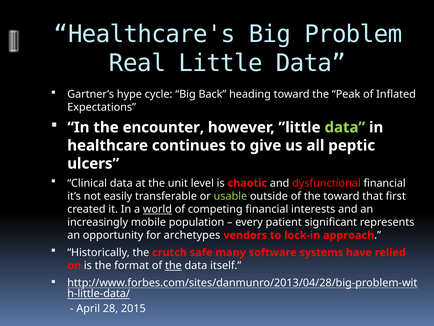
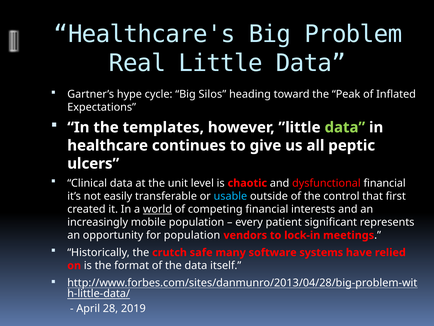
Back: Back -> Silos (212, 94)
encounter: encounter -> templates (163, 127)
usable colour: light green -> light blue (230, 196)
the toward: toward -> control (341, 196)
for archetypes: archetypes -> population (192, 235)
approach: approach -> meetings (349, 235)
the underline: present -> none (173, 265)
2015: 2015 -> 2019 (133, 308)
